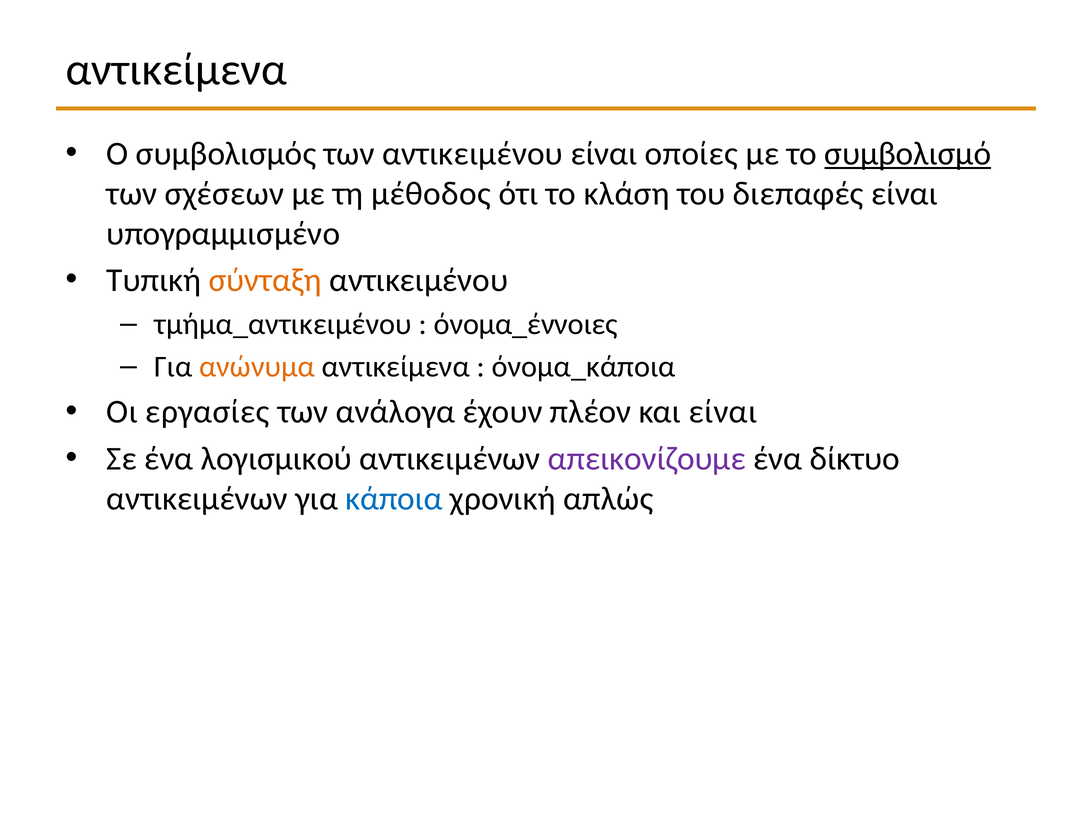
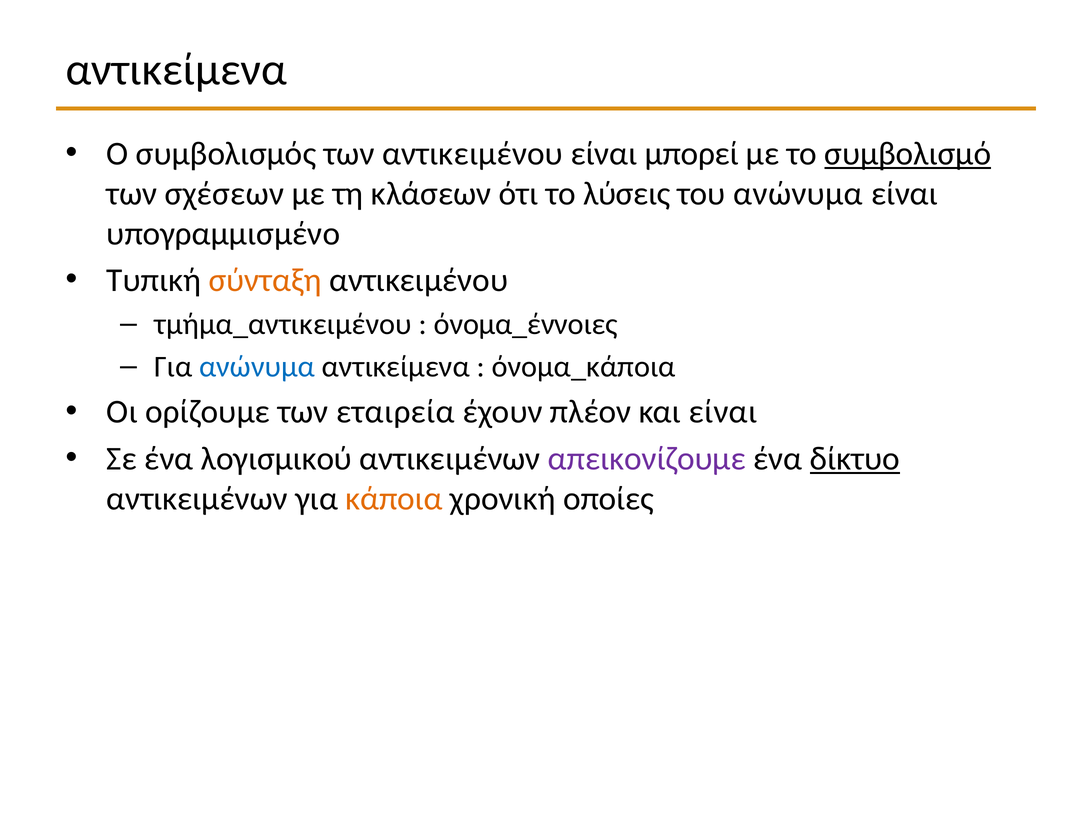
οποίες: οποίες -> μπορεί (692, 154)
μέθοδος: μέθοδος -> κλάσεων (431, 194)
κλάση: κλάση -> λύσεις (627, 194)
του διεπαφές: διεπαφές -> ανώνυμα (798, 194)
ανώνυμα colour: orange -> blue (257, 367)
εργασίες: εργασίες -> ορίζουμε (208, 412)
ανάλογα: ανάλογα -> εταιρεία (395, 412)
δίκτυο underline: none -> present (855, 459)
κάποια colour: blue -> orange (394, 499)
απλώς: απλώς -> οποίες (609, 499)
